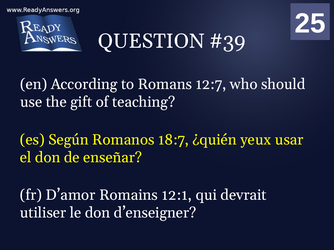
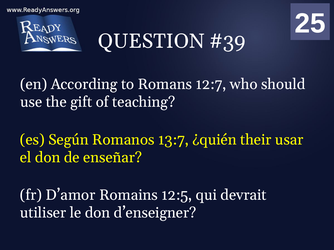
18:7: 18:7 -> 13:7 (173, 140)
yeux: yeux -> their (256, 140)
12:1: 12:1 -> 12:5 (177, 195)
